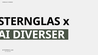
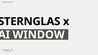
DIVERSER: DIVERSER -> WINDOW (39, 35)
